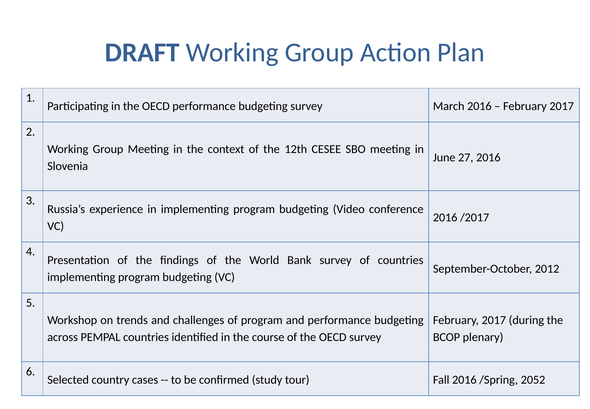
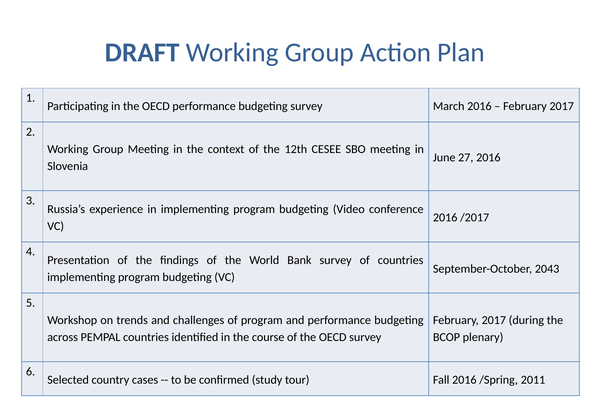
2012: 2012 -> 2043 (547, 268)
2052: 2052 -> 2011 (533, 379)
